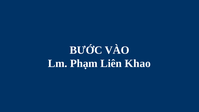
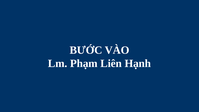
Khao: Khao -> Hạnh (138, 63)
